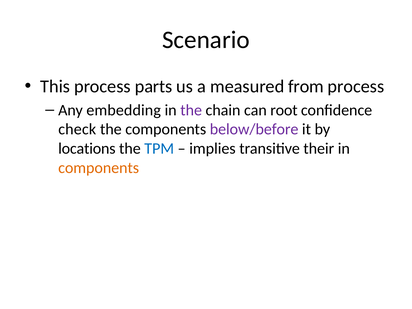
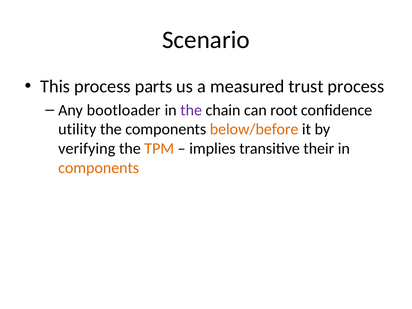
from: from -> trust (306, 86)
embedding: embedding -> bootloader (124, 110)
check: check -> utility (77, 129)
below/before colour: purple -> orange (254, 129)
locations: locations -> verifying (87, 149)
TPM colour: blue -> orange (159, 149)
